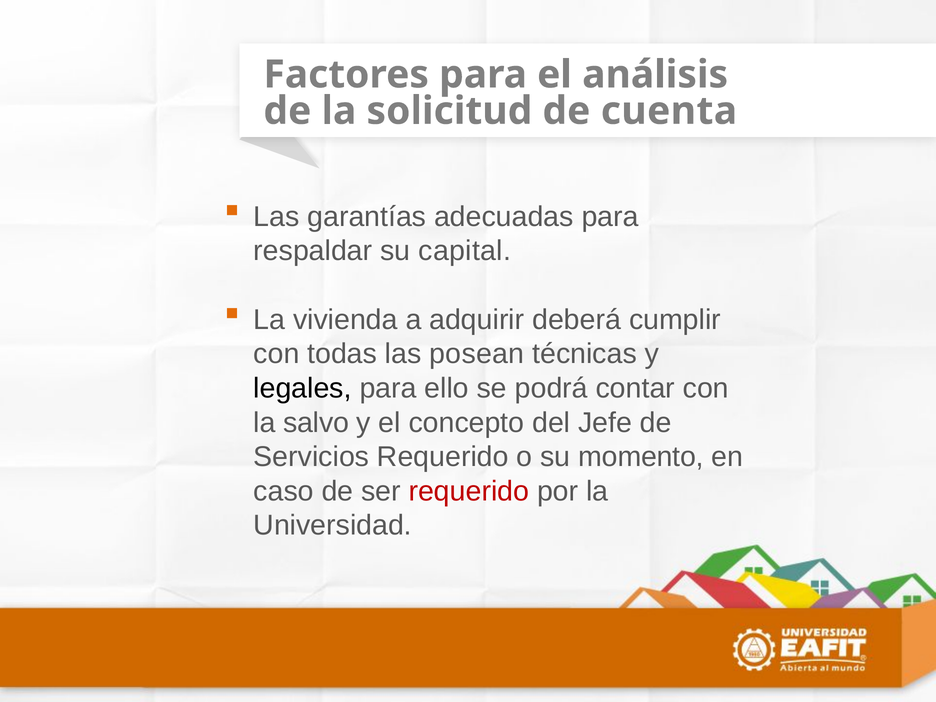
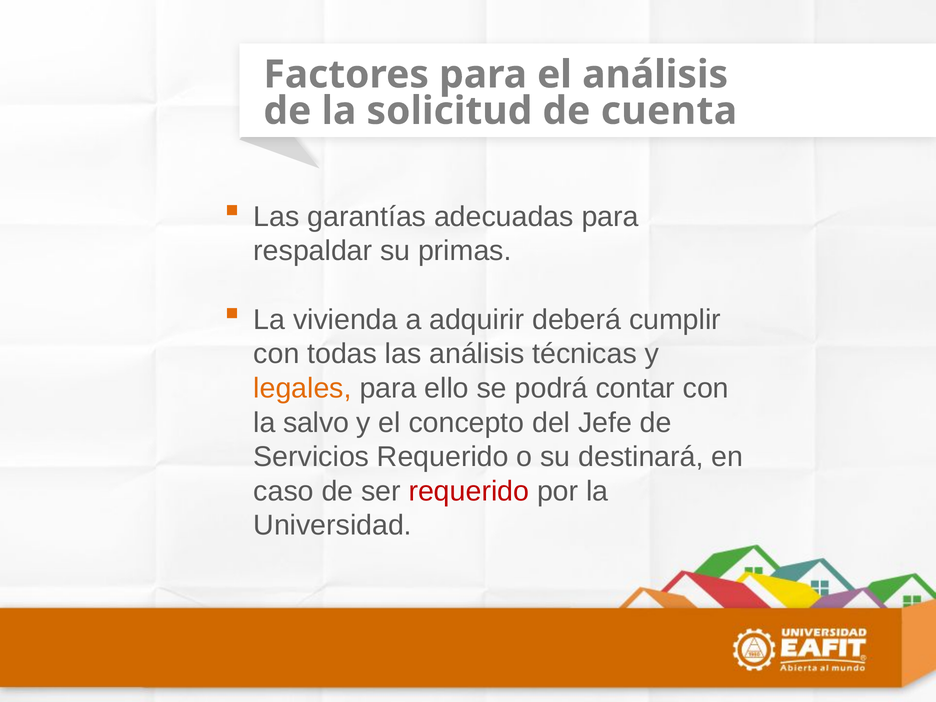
capital: capital -> primas (465, 251)
las posean: posean -> análisis (477, 354)
legales colour: black -> orange (303, 388)
momento: momento -> destinará (641, 457)
